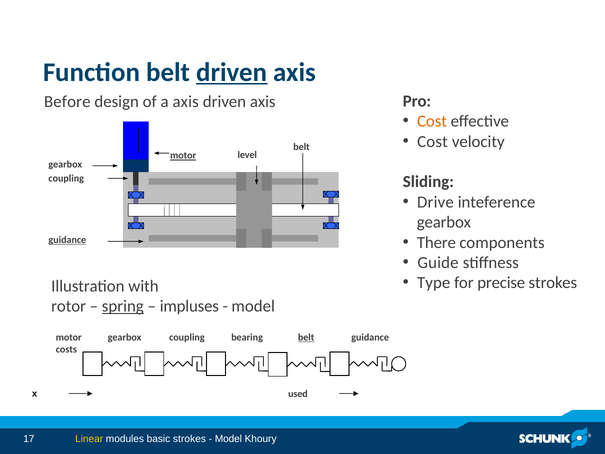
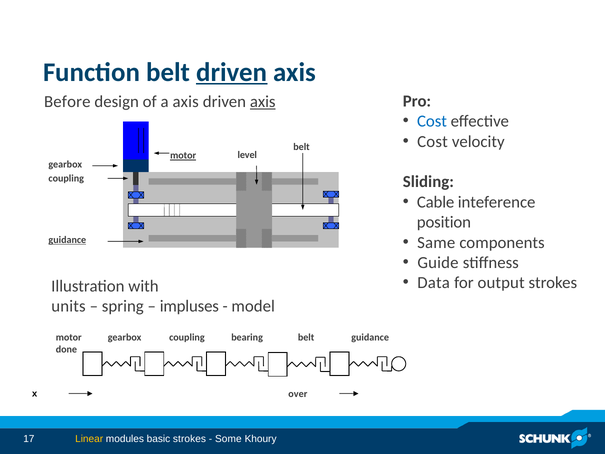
axis underline: none -> present (263, 102)
Cost colour: orange -> blue (432, 121)
Drive: Drive -> Cable (436, 202)
gearbox: gearbox -> position (444, 222)
There: There -> Same (436, 242)
Type: Type -> Data (434, 283)
precise: precise -> output (501, 283)
rotor: rotor -> units (68, 306)
spring underline: present -> none (123, 306)
belt underline: present -> none (306, 337)
costs: costs -> done (66, 349)
used: used -> over (298, 394)
Model: Model -> Some (228, 439)
